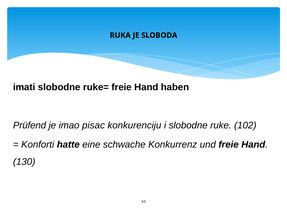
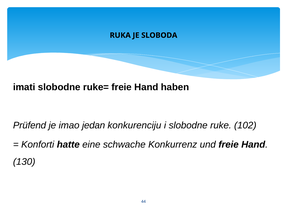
pisac: pisac -> jedan (94, 126)
